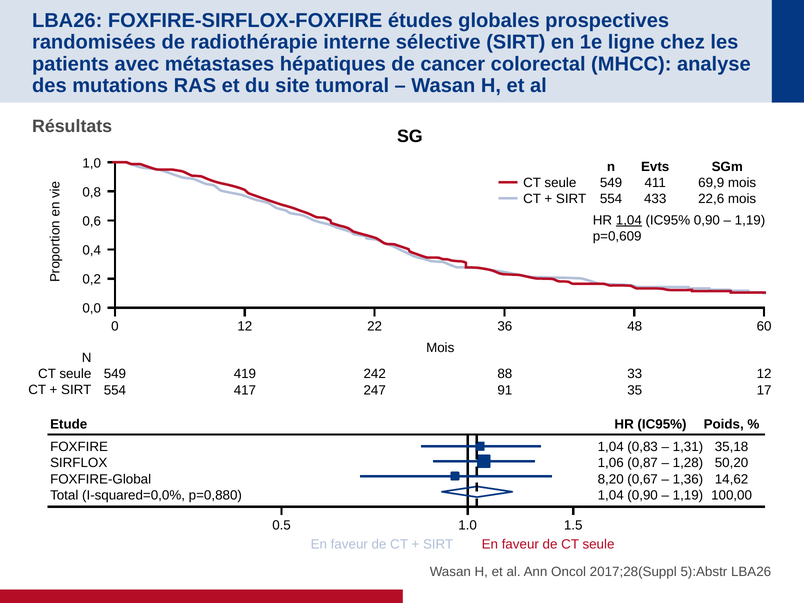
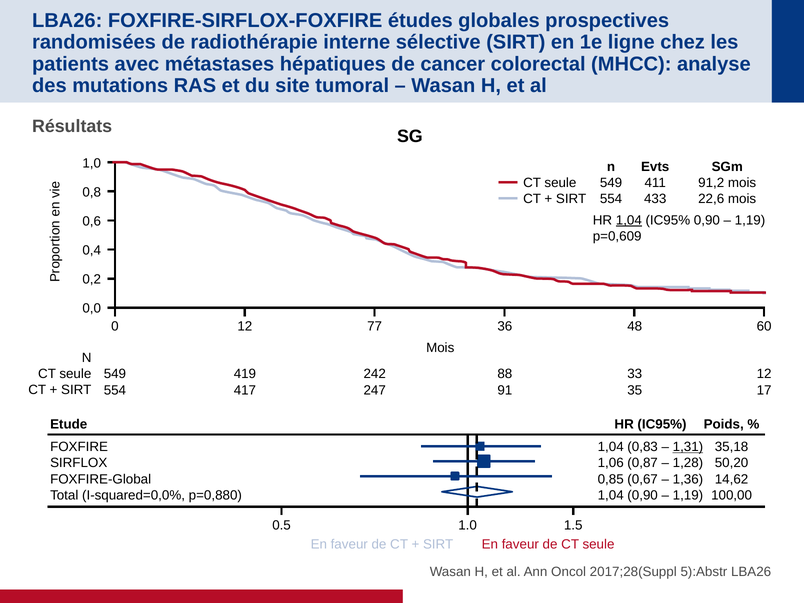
69,9: 69,9 -> 91,2 (711, 183)
22: 22 -> 77 (375, 326)
1,31 underline: none -> present (688, 447)
8,20: 8,20 -> 0,85 (611, 479)
